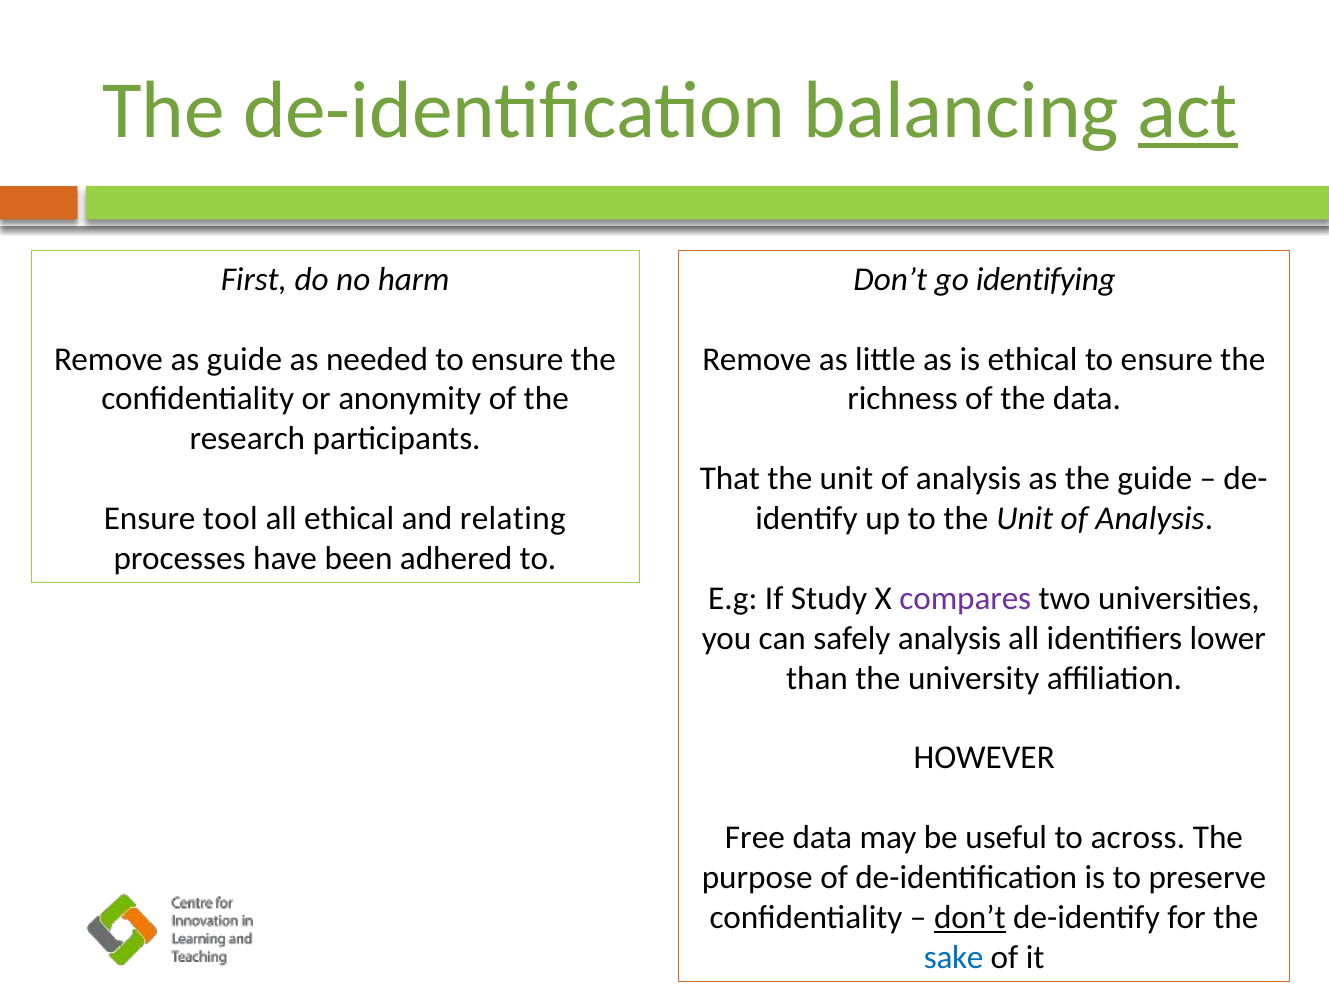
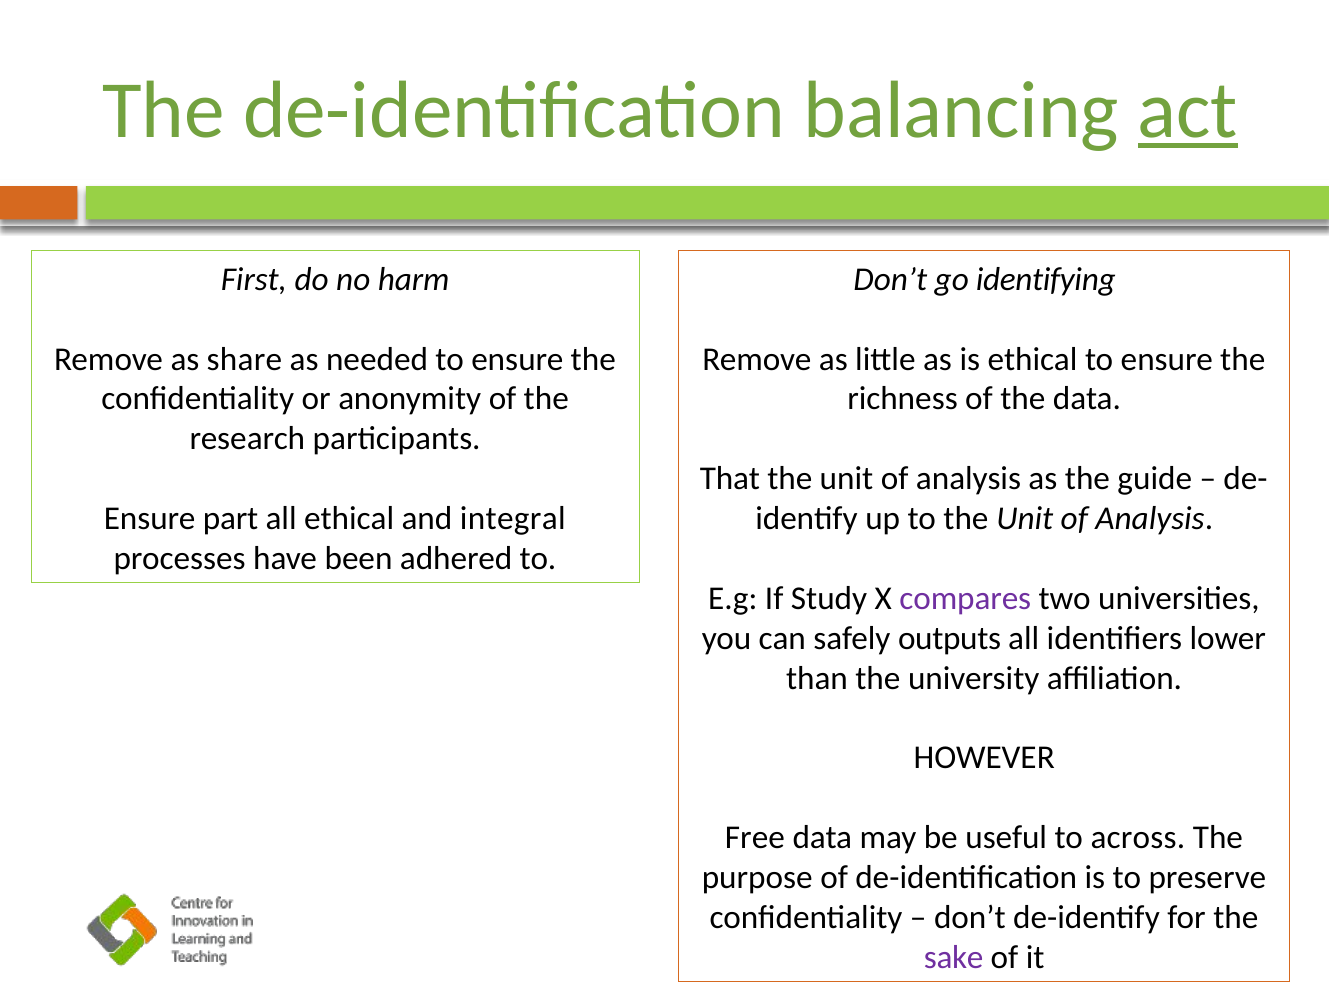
as guide: guide -> share (244, 359)
tool: tool -> part (231, 518)
relating: relating -> integral (513, 518)
safely analysis: analysis -> outputs (950, 638)
don’t underline: present -> none (970, 917)
sake colour: blue -> purple (954, 957)
